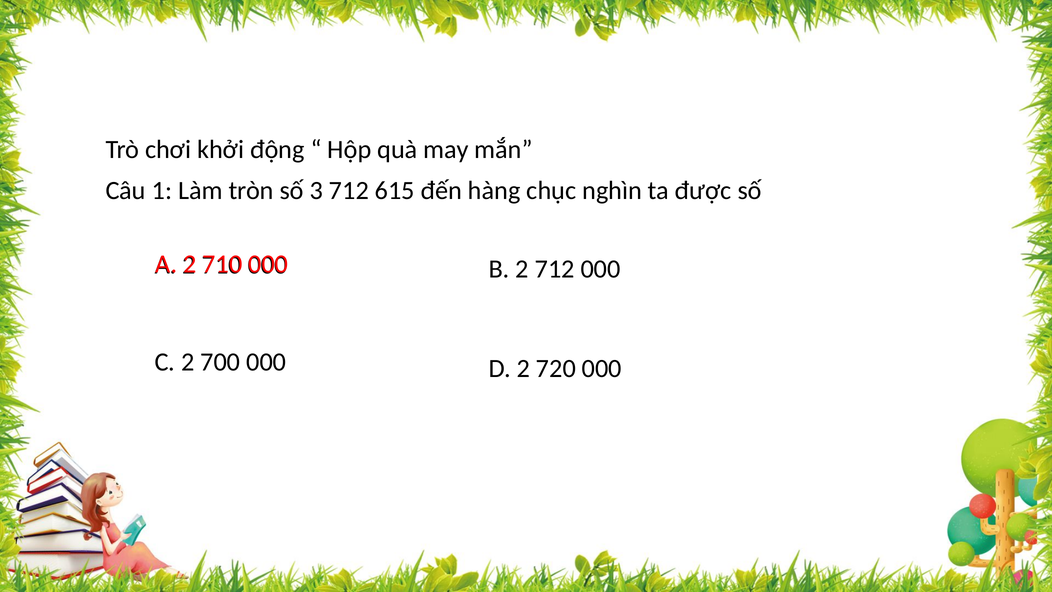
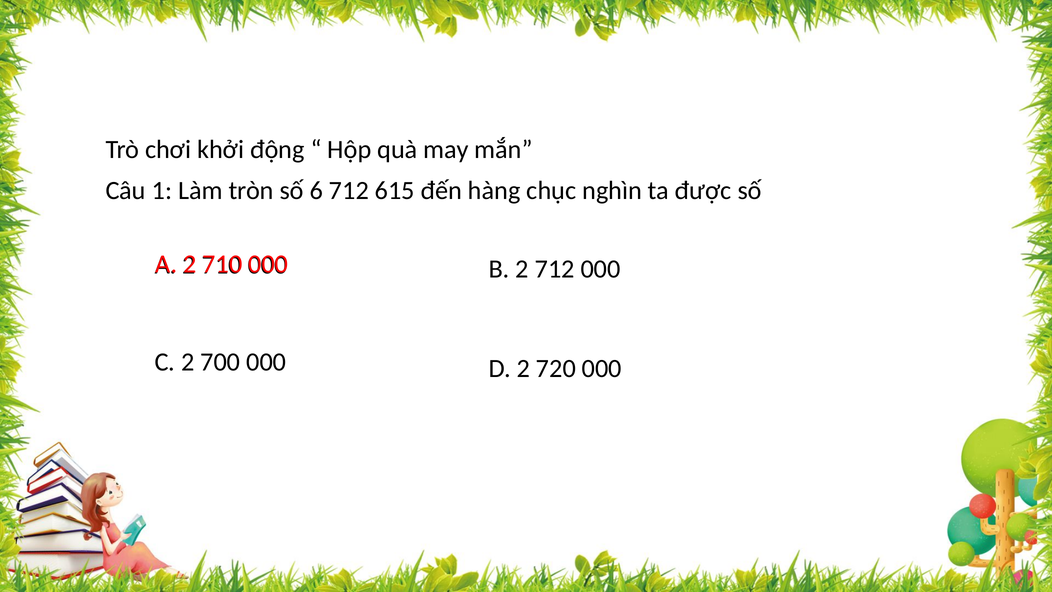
3: 3 -> 6 (316, 190)
